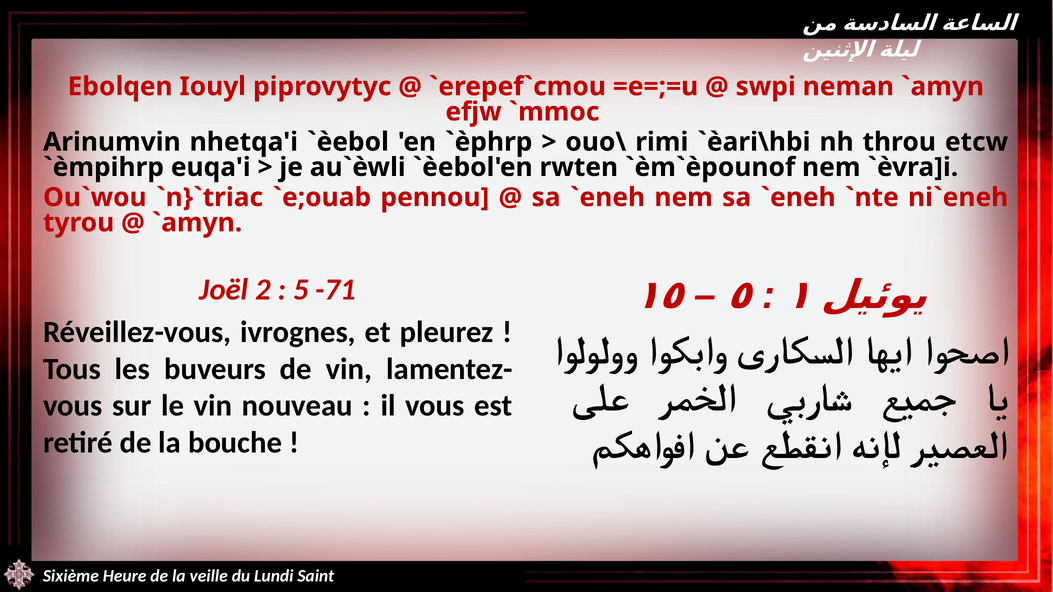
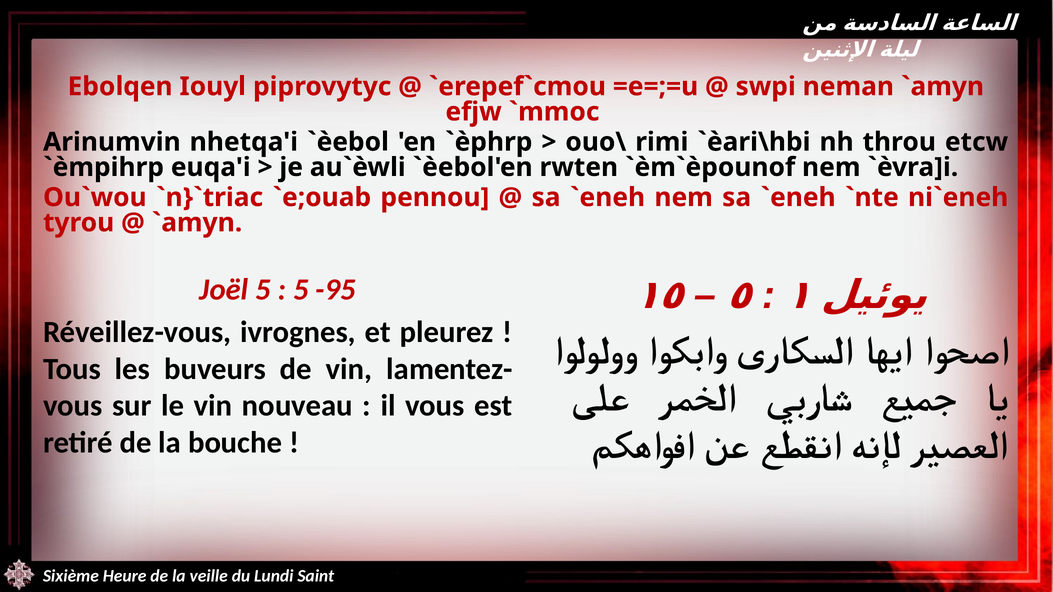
Joël 2: 2 -> 5 (263, 290)
-71: -71 -> -95 (336, 290)
